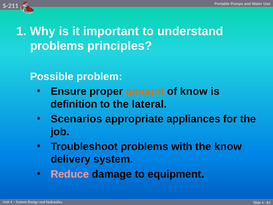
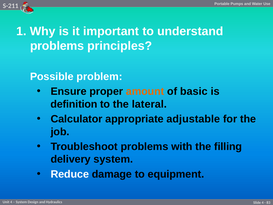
of know: know -> basic (194, 91)
Scenarios: Scenarios -> Calculator (77, 119)
appliances: appliances -> adjustable (193, 119)
the know: know -> filling (228, 146)
Reduce colour: pink -> white (70, 174)
